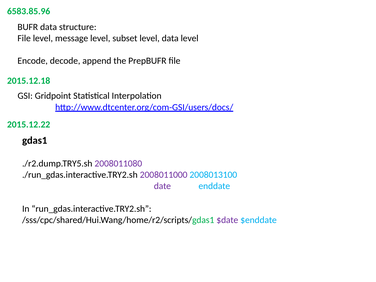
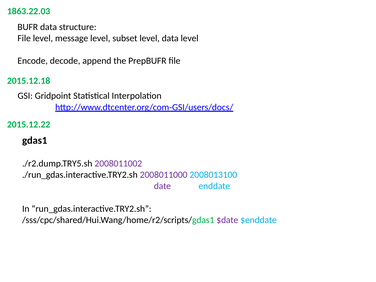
6583.85.96: 6583.85.96 -> 1863.22.03 (29, 11)
2008011080: 2008011080 -> 2008011002 (118, 164)
